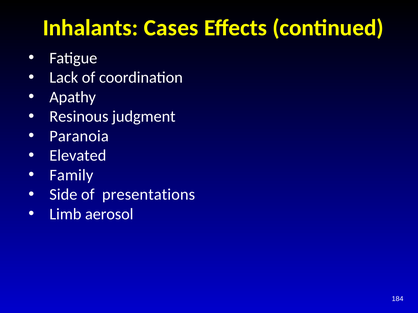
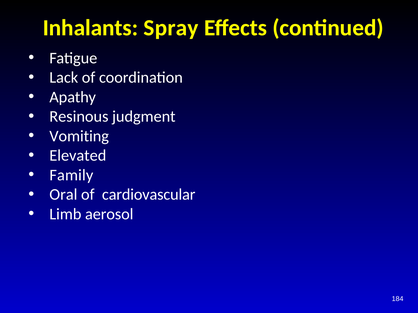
Cases: Cases -> Spray (171, 28)
Paranoia: Paranoia -> Vomiting (79, 136)
Side: Side -> Oral (63, 195)
presentations: presentations -> cardiovascular (149, 195)
